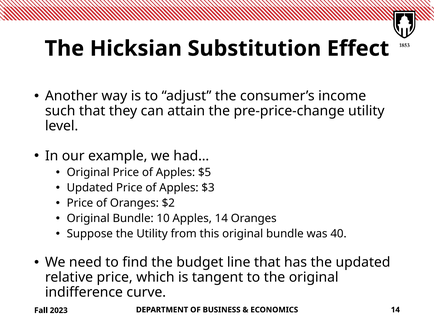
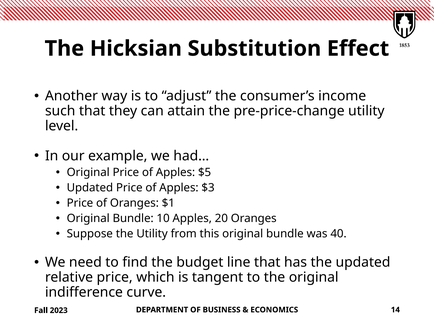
$2: $2 -> $1 (168, 203)
Apples 14: 14 -> 20 (221, 219)
